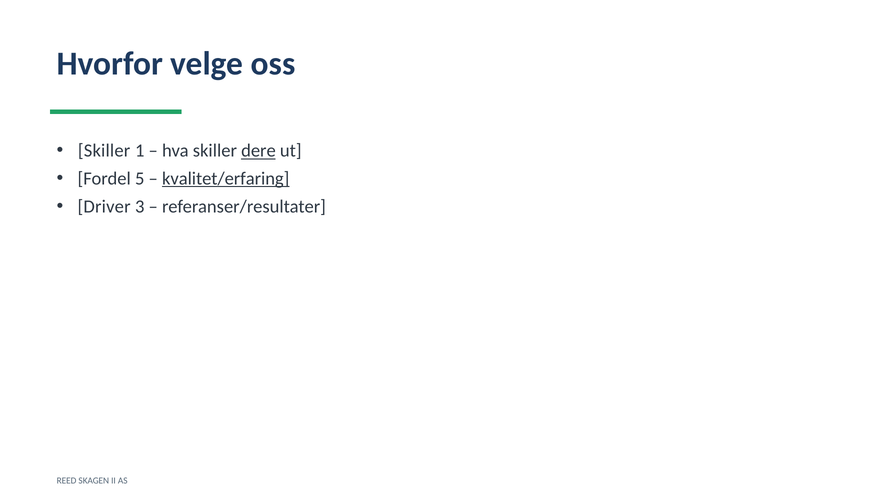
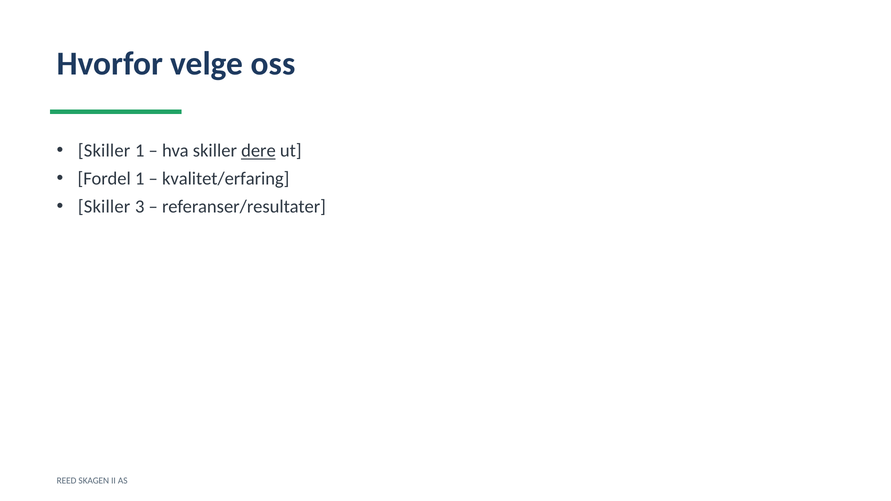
Fordel 5: 5 -> 1 (140, 179)
kvalitet/erfaring underline: present -> none (226, 179)
Driver: Driver -> Skiller (104, 207)
